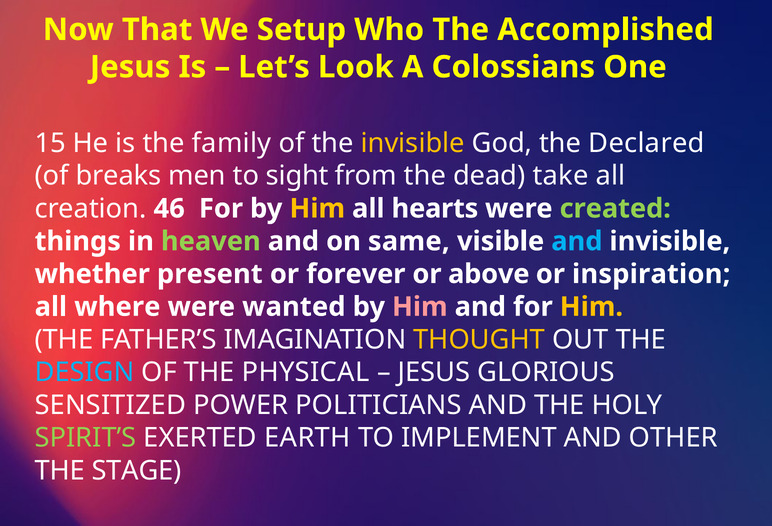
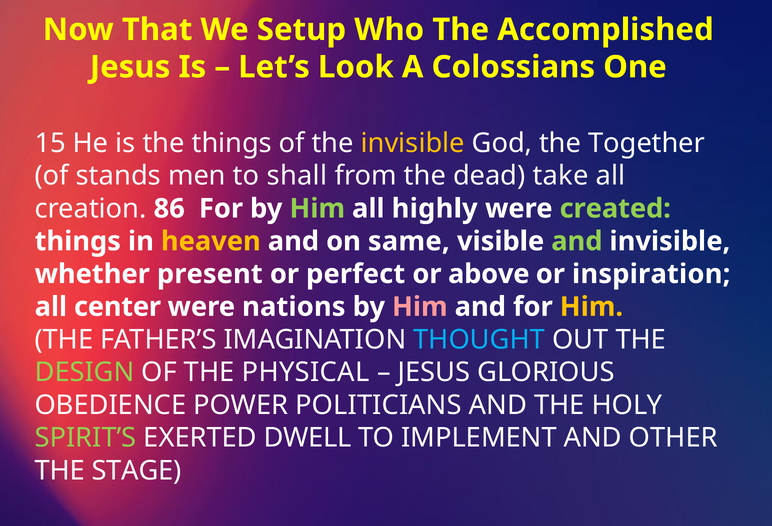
the family: family -> things (232, 143)
Declared: Declared -> Together (647, 143)
breaks: breaks -> stands (118, 176)
sight: sight -> shall (297, 176)
46: 46 -> 86 (169, 209)
Him colour: yellow -> light green (317, 209)
hearts: hearts -> highly (435, 209)
heaven colour: light green -> yellow (211, 241)
and colour: light blue -> light green (577, 241)
forever: forever -> perfect (356, 274)
where: where -> center (118, 307)
wanted: wanted -> nations (294, 307)
THOUGHT colour: yellow -> light blue (479, 340)
DESIGN colour: light blue -> light green (85, 373)
SENSITIZED: SENSITIZED -> OBEDIENCE (110, 405)
EARTH: EARTH -> DWELL (308, 438)
